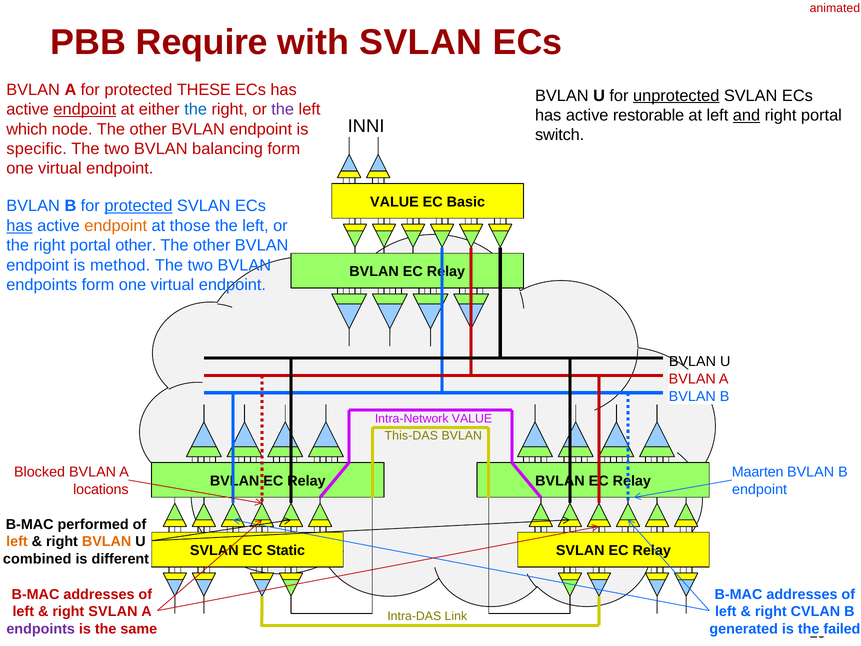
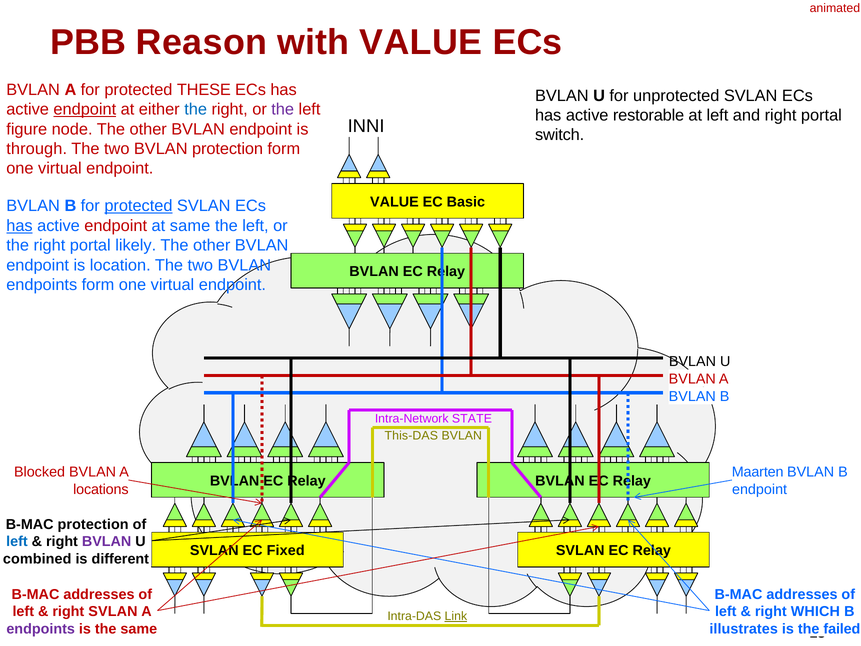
Require: Require -> Reason (202, 43)
with SVLAN: SVLAN -> VALUE (421, 43)
unprotected underline: present -> none (676, 96)
and underline: present -> none (746, 115)
which: which -> figure (27, 129)
specific: specific -> through (37, 149)
BVLAN balancing: balancing -> protection (228, 149)
endpoint colour: orange -> red (116, 226)
at those: those -> same (190, 226)
portal other: other -> likely (136, 245)
method: method -> location (120, 265)
Intra-Network VALUE: VALUE -> STATE (472, 418)
B-MAC performed: performed -> protection (93, 524)
left colour: orange -> blue (17, 541)
BVLAN colour: orange -> purple (107, 541)
Static: Static -> Fixed (286, 550)
CVLAN: CVLAN -> WHICH (815, 611)
Link underline: none -> present (456, 616)
generated: generated -> illustrates (744, 628)
